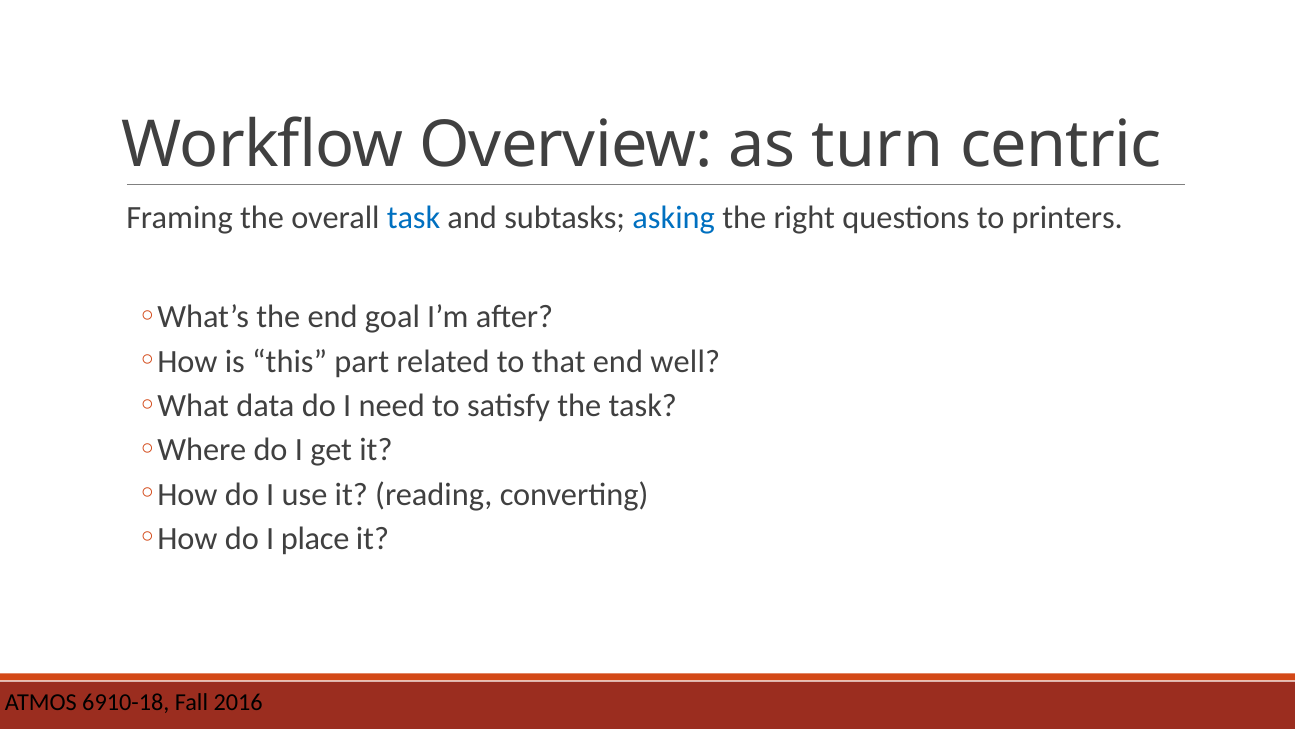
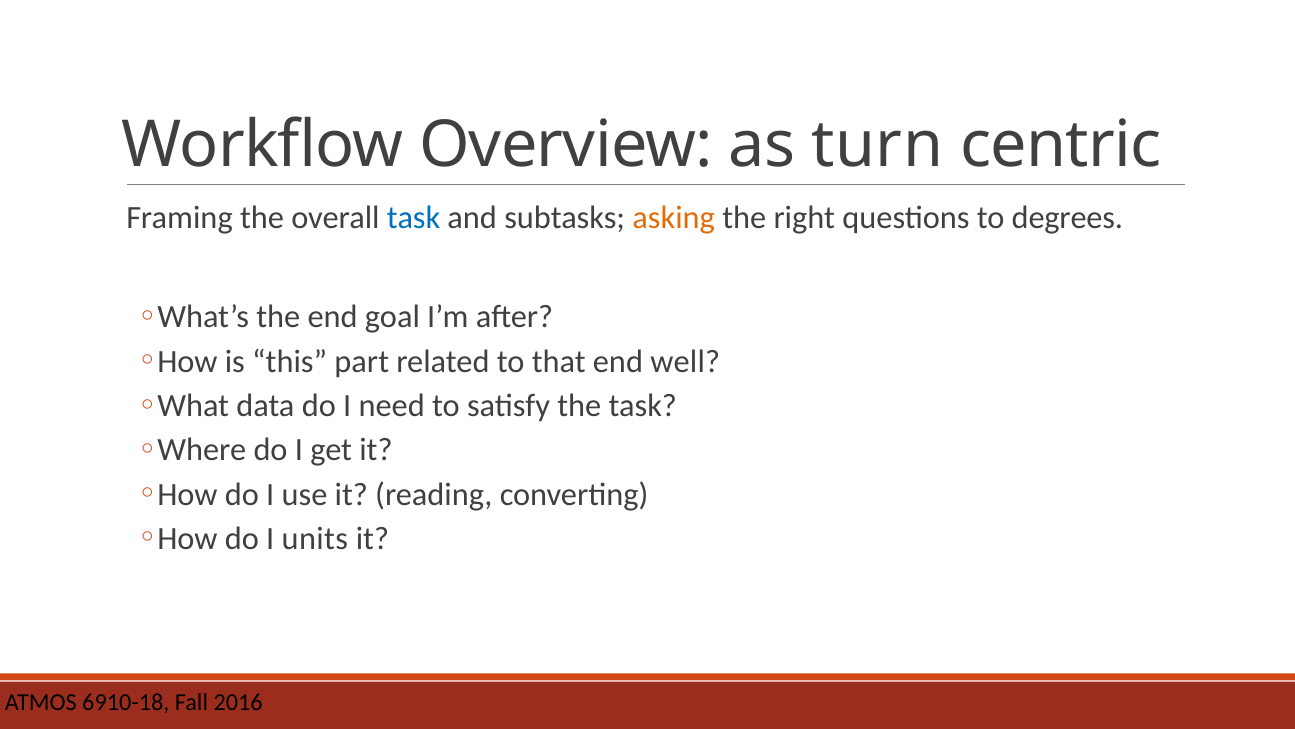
asking colour: blue -> orange (674, 218)
printers: printers -> degrees (1067, 218)
place: place -> units (315, 538)
